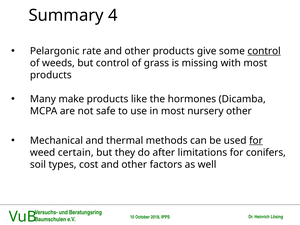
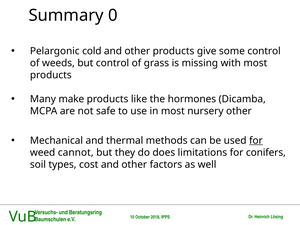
4: 4 -> 0 (113, 15)
rate: rate -> cold (92, 51)
control underline: present -> none (264, 51)
certain: certain -> cannot (76, 153)
after: after -> does (164, 153)
